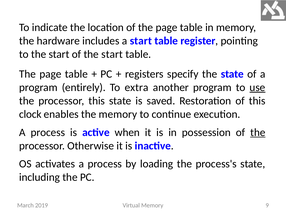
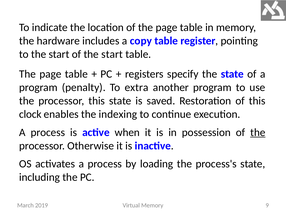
a start: start -> copy (141, 41)
entirely: entirely -> penalty (84, 87)
use underline: present -> none (257, 87)
the memory: memory -> indexing (118, 114)
